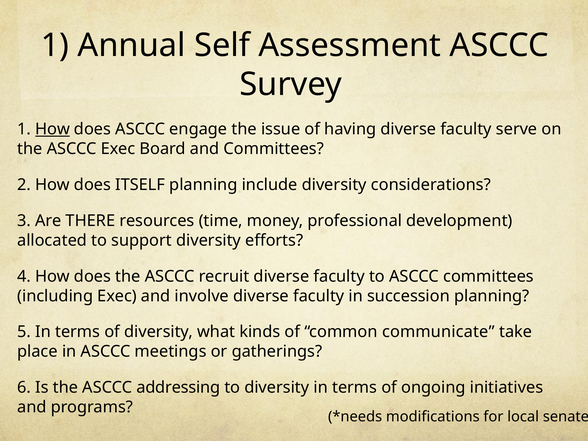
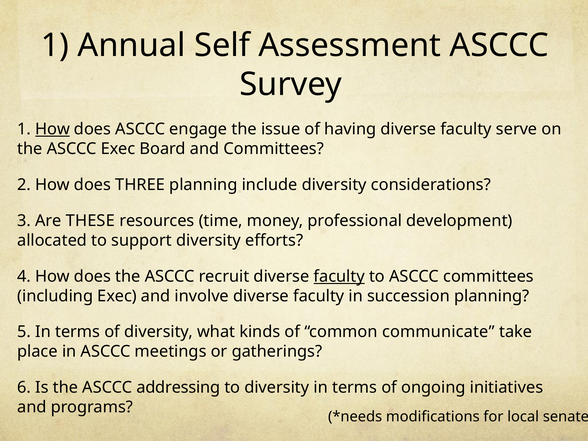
ITSELF: ITSELF -> THREE (140, 185)
THERE: THERE -> THESE (90, 221)
faculty underline: none -> present (339, 276)
